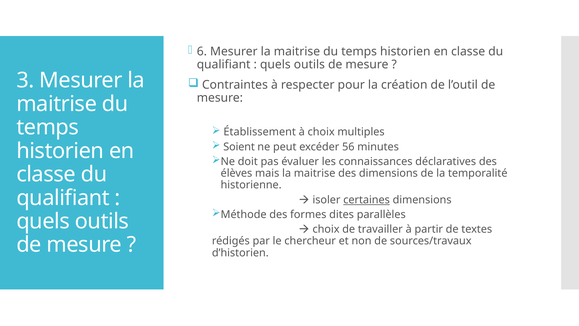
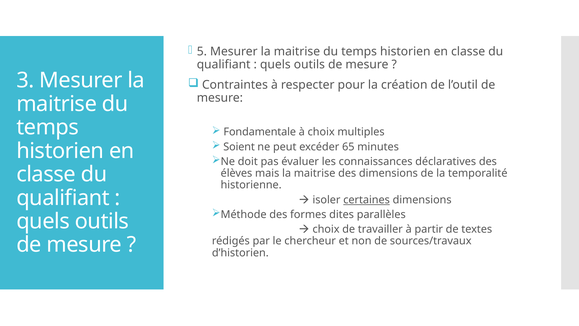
6: 6 -> 5 (202, 51)
Établissement: Établissement -> Fondamentale (260, 132)
56: 56 -> 65 (348, 147)
